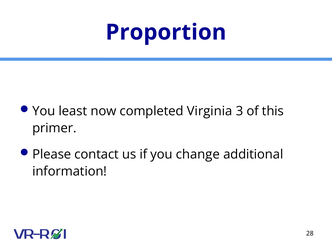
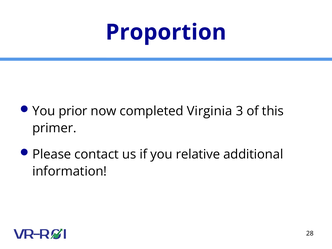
least: least -> prior (73, 111)
change: change -> relative (198, 154)
